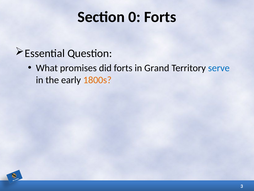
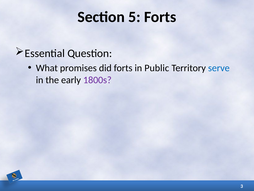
0: 0 -> 5 (134, 17)
Grand: Grand -> Public (157, 68)
1800s colour: orange -> purple (97, 80)
